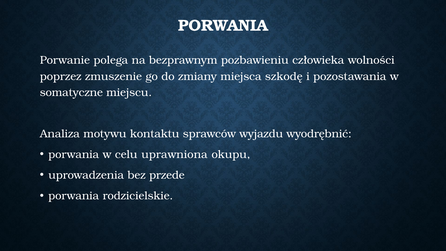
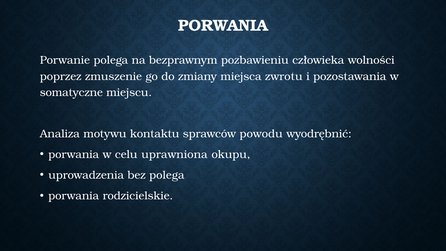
szkodę: szkodę -> zwrotu (284, 76)
wyjazdu: wyjazdu -> powodu (261, 134)
bez przede: przede -> polega (167, 175)
